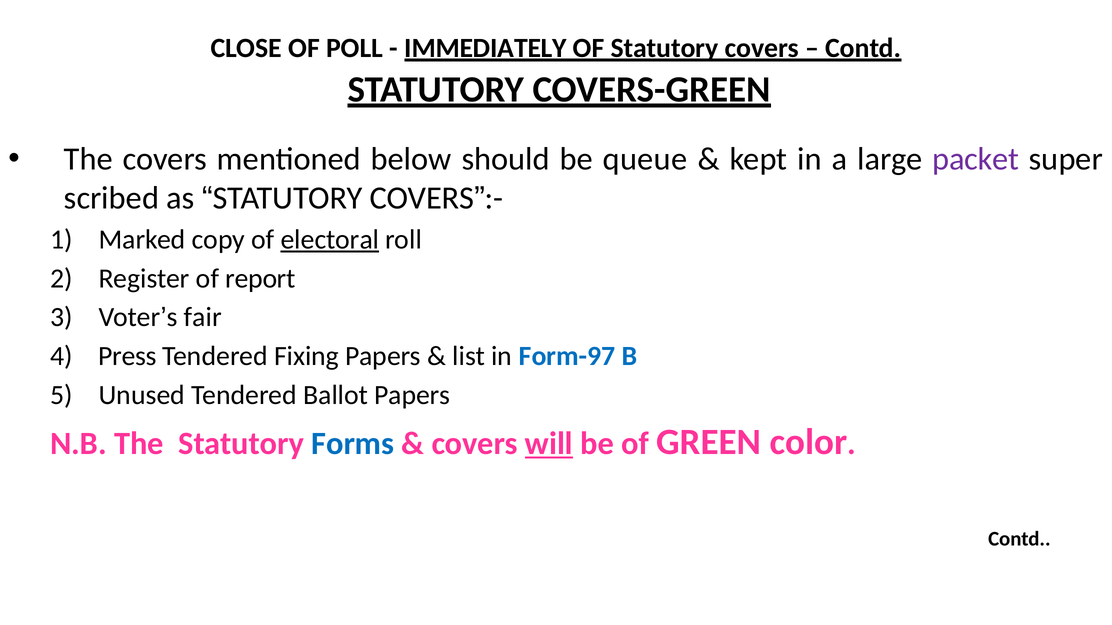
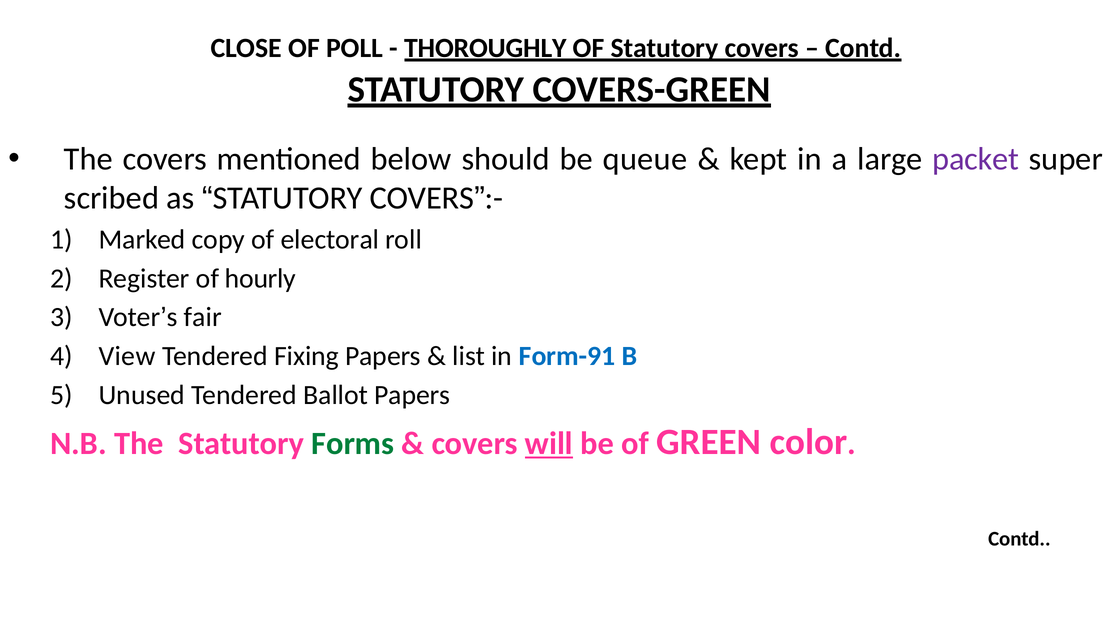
IMMEDIATELY: IMMEDIATELY -> THOROUGHLY (486, 48)
electoral underline: present -> none (330, 240)
report: report -> hourly (260, 279)
Press: Press -> View (127, 356)
Form-97: Form-97 -> Form-91 (567, 356)
Forms colour: blue -> green (353, 444)
